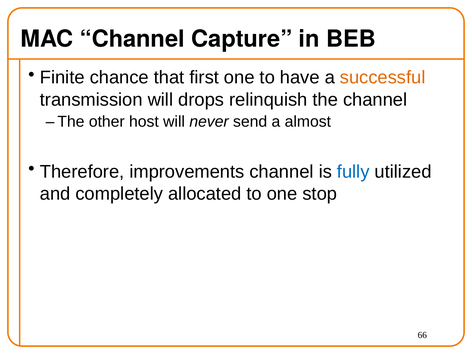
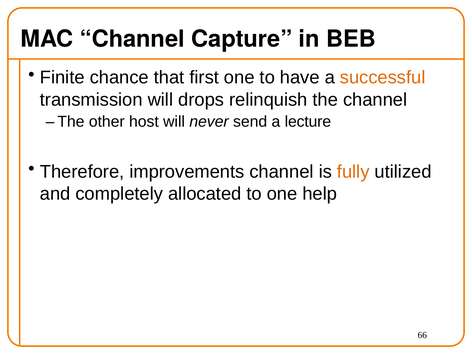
almost: almost -> lecture (308, 122)
fully colour: blue -> orange (353, 172)
stop: stop -> help (320, 194)
